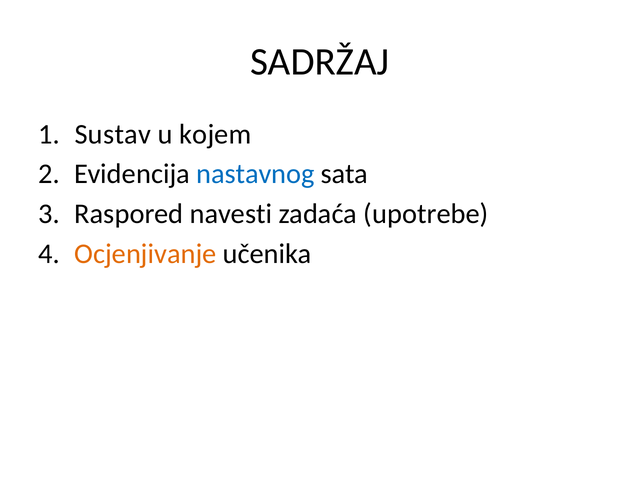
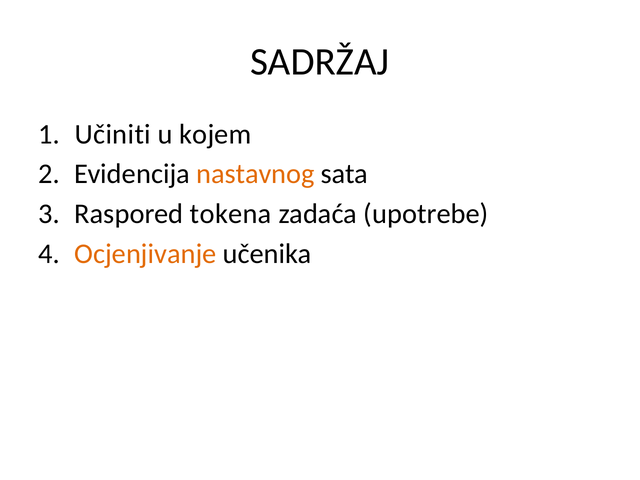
Sustav: Sustav -> Učiniti (113, 134)
nastavnog colour: blue -> orange (255, 174)
navesti: navesti -> tokena (231, 214)
